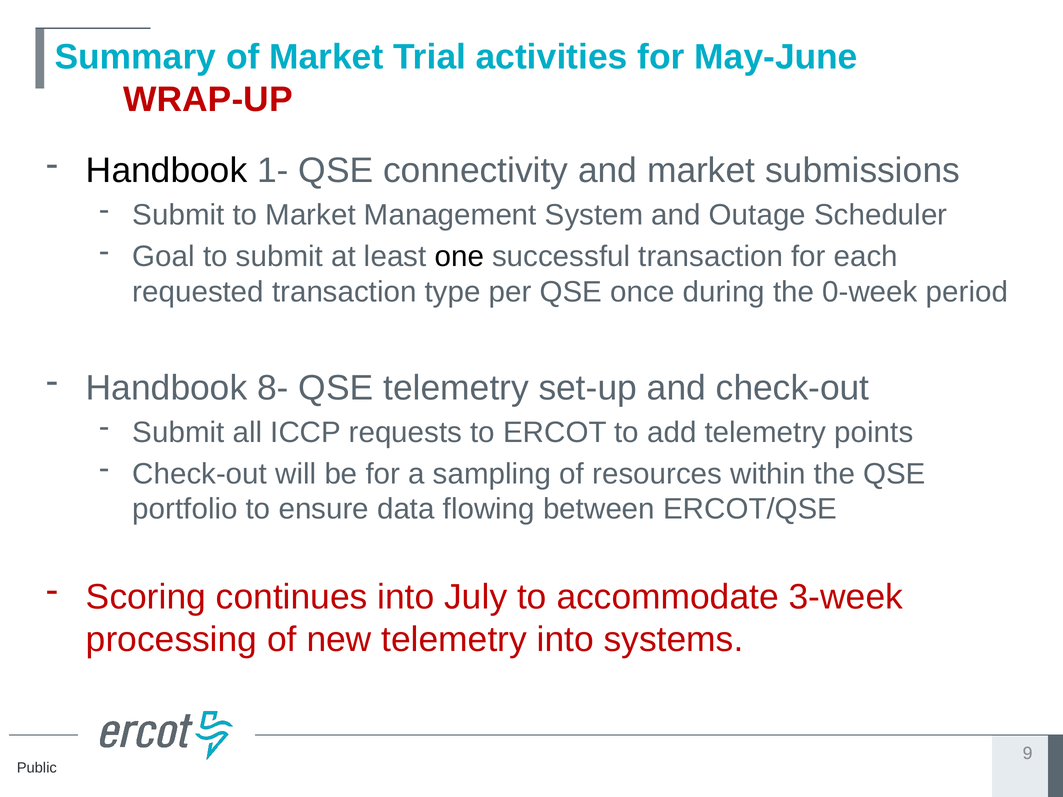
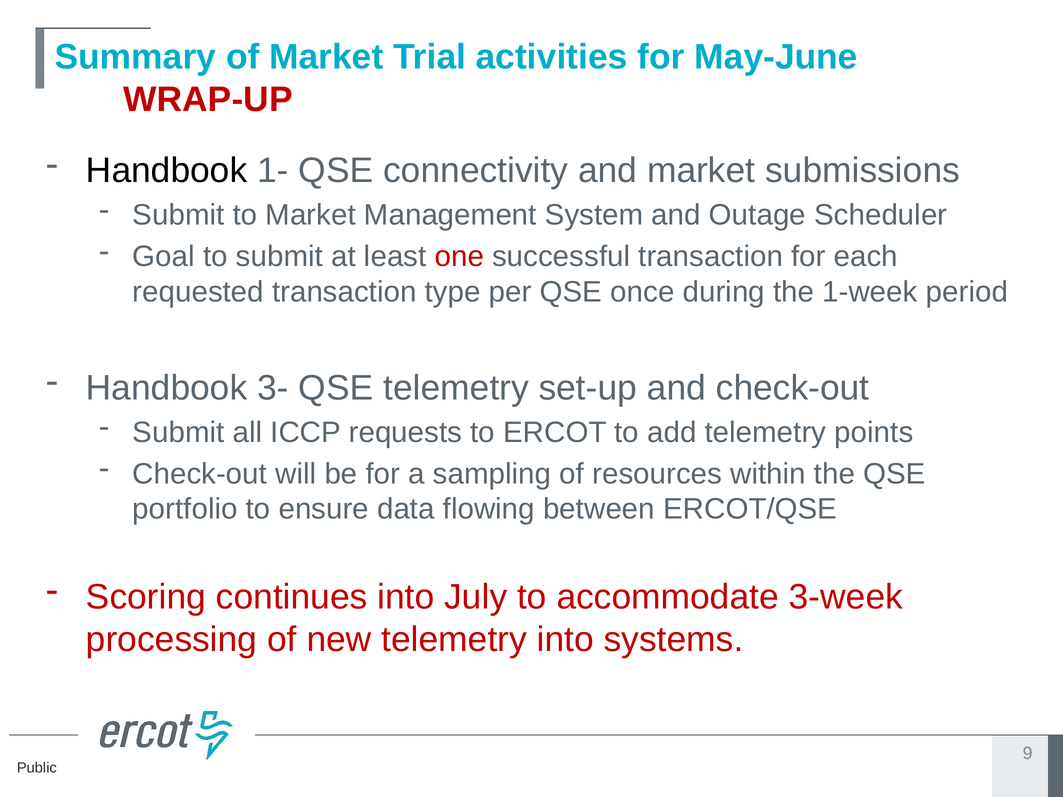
one colour: black -> red (459, 257)
0-week: 0-week -> 1-week (870, 292)
8-: 8- -> 3- (273, 388)
